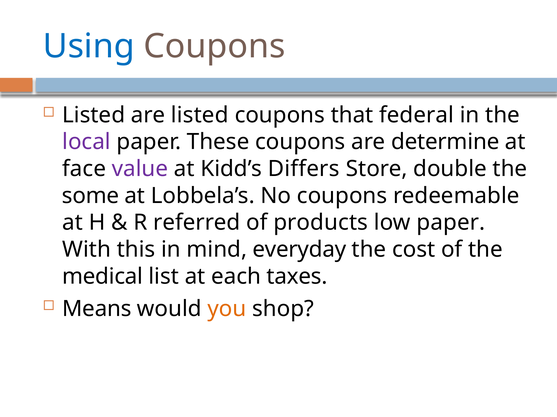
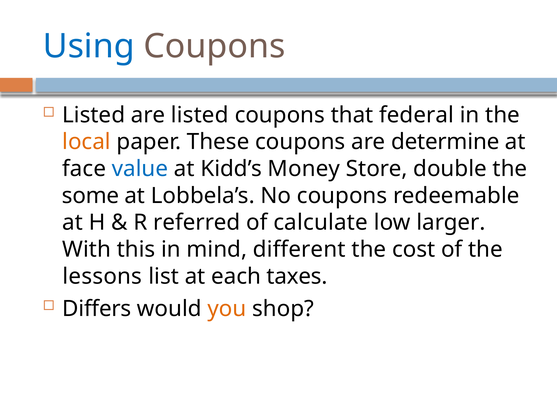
local colour: purple -> orange (87, 142)
value colour: purple -> blue (140, 169)
Differs: Differs -> Money (304, 169)
products: products -> calculate (321, 223)
low paper: paper -> larger (451, 223)
everyday: everyday -> different (299, 250)
medical: medical -> lessons (102, 277)
Means: Means -> Differs (97, 309)
